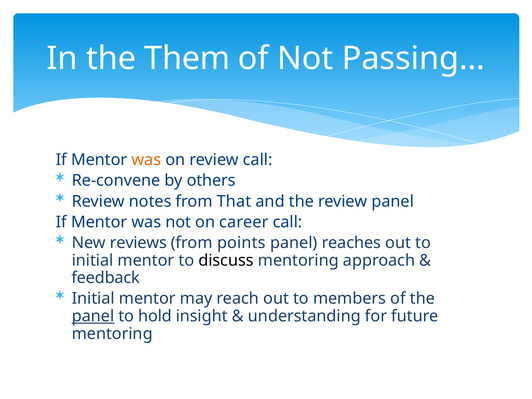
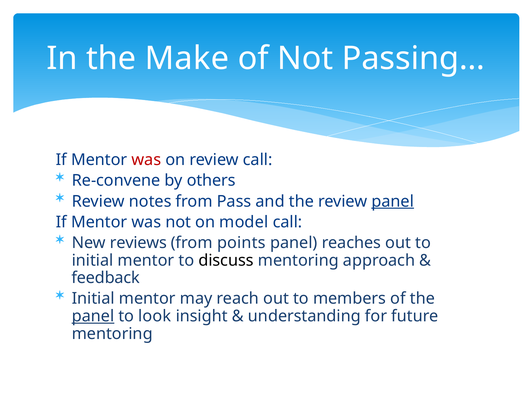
Them: Them -> Make (187, 58)
was colour: orange -> red (146, 160)
That: That -> Pass (234, 201)
panel underline: none -> present (393, 201)
career: career -> model (244, 222)
hold: hold -> look (155, 316)
